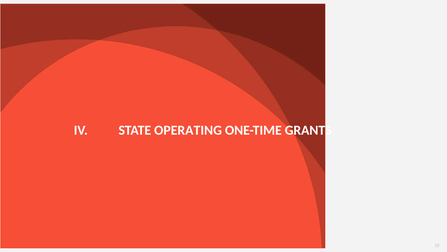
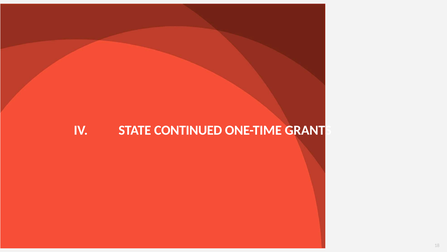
OPERATING: OPERATING -> CONTINUED (188, 130)
